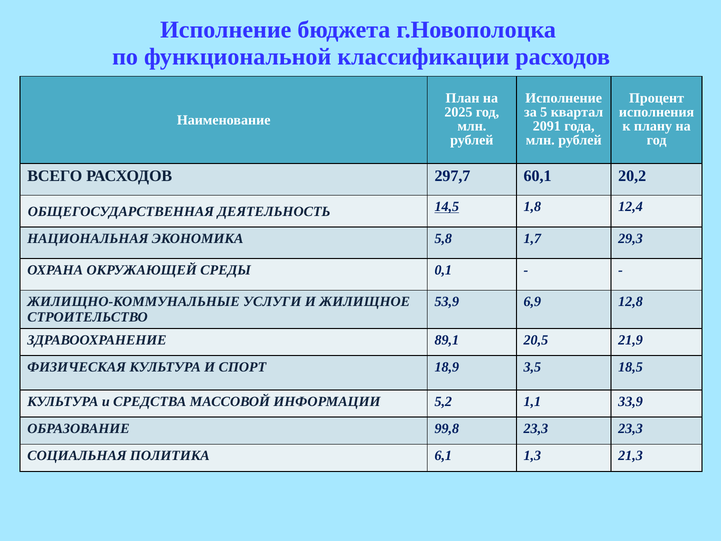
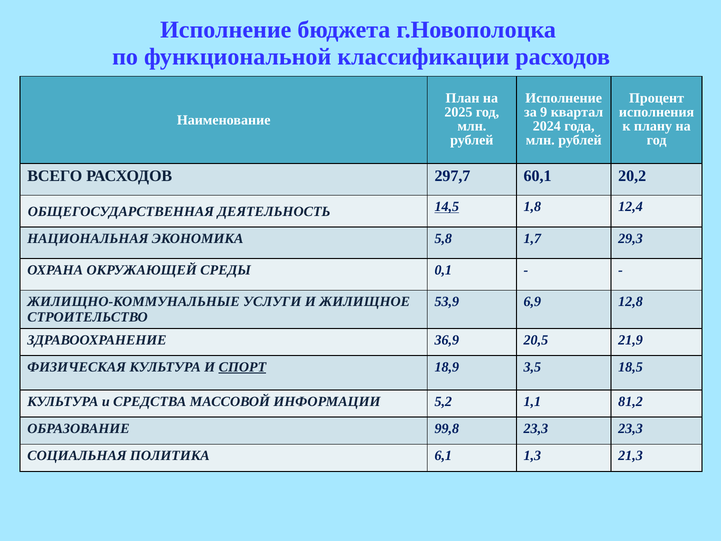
5: 5 -> 9 (544, 112)
2091: 2091 -> 2024 (547, 126)
89,1: 89,1 -> 36,9 (447, 340)
СПОРТ underline: none -> present (242, 367)
33,9: 33,9 -> 81,2 (631, 401)
